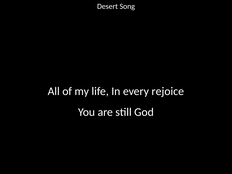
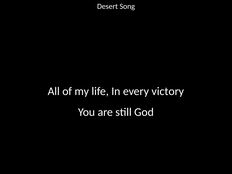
rejoice: rejoice -> victory (168, 91)
